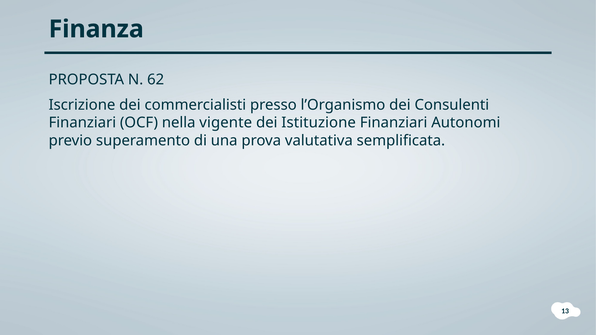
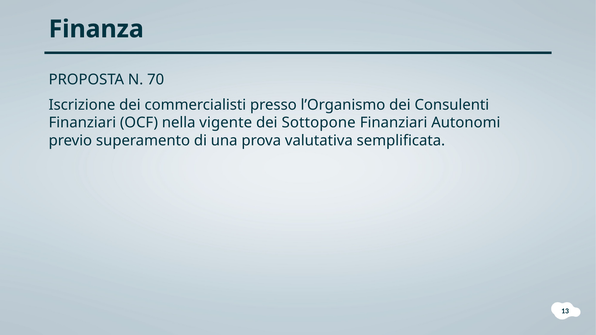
62: 62 -> 70 (156, 80)
Istituzione: Istituzione -> Sottopone (319, 123)
